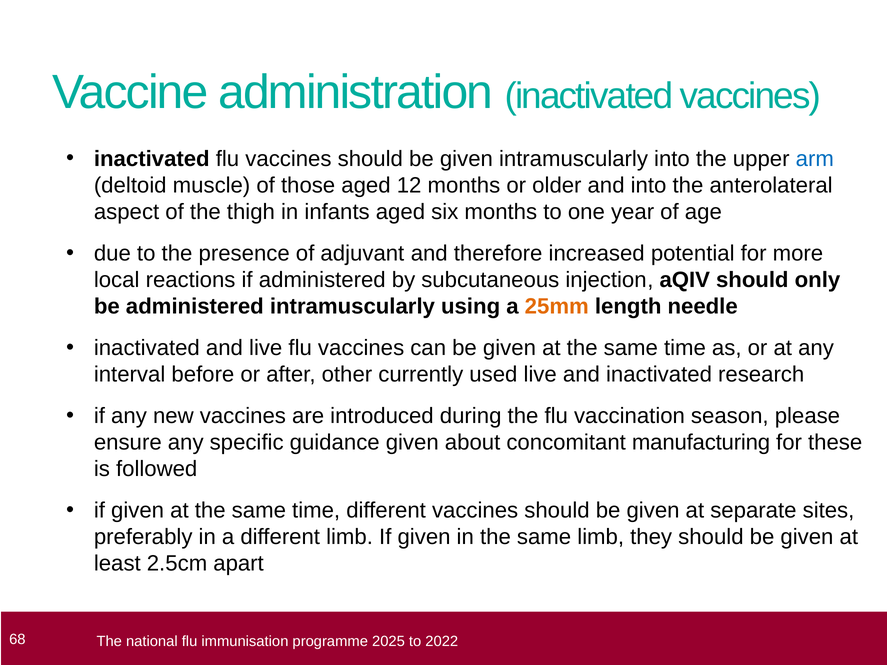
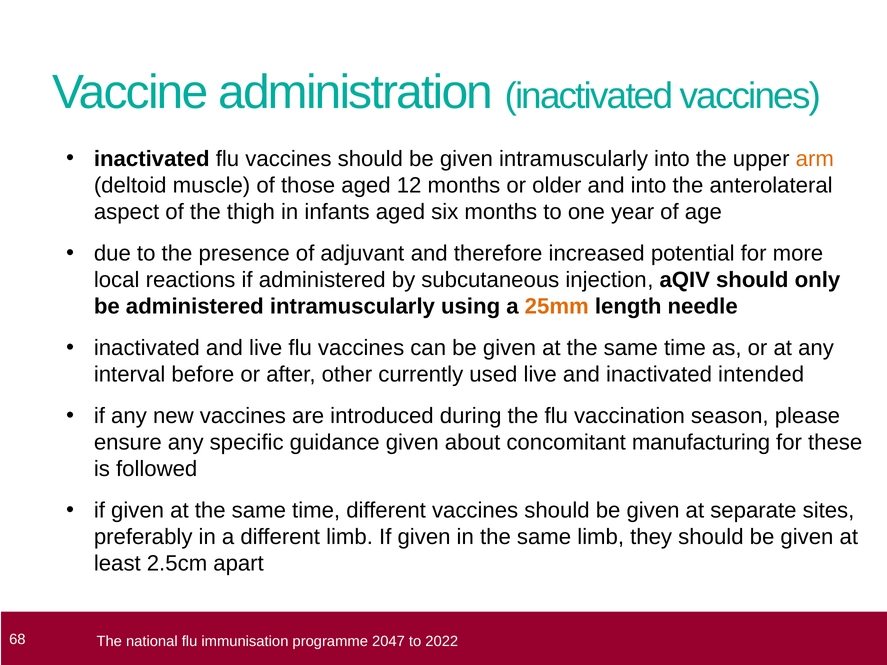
arm colour: blue -> orange (815, 159)
research: research -> intended (761, 375)
2025: 2025 -> 2047 (388, 641)
